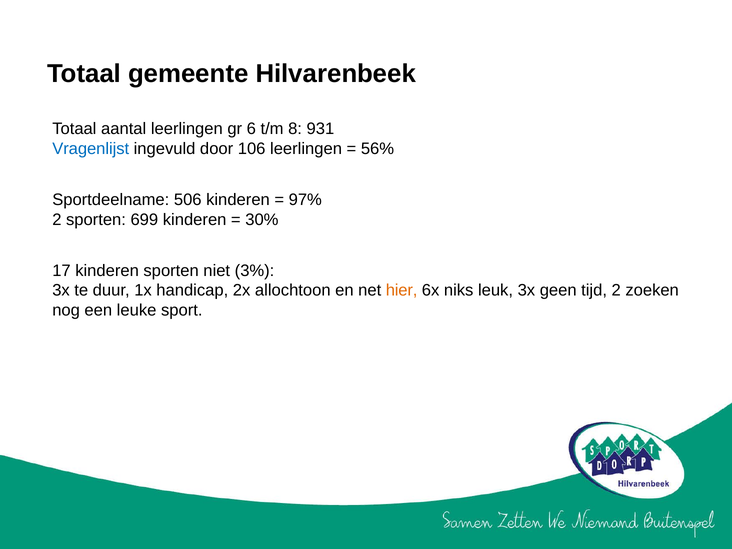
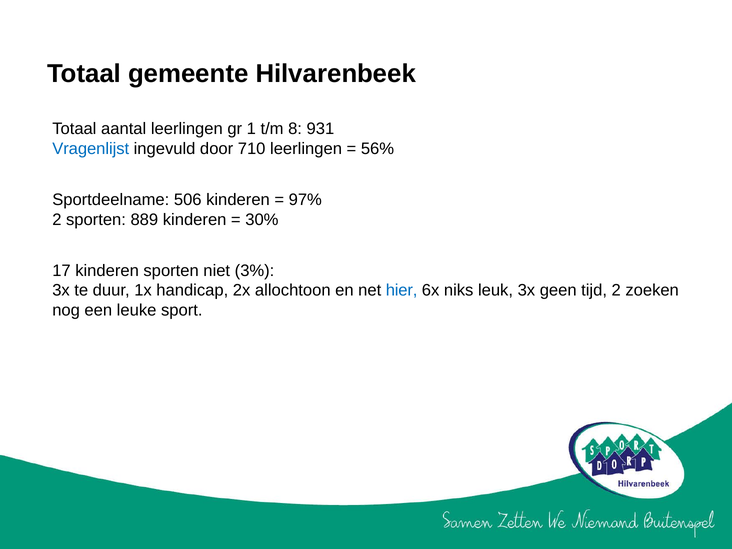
6: 6 -> 1 (251, 129)
106: 106 -> 710 (252, 149)
699: 699 -> 889 (144, 220)
hier colour: orange -> blue (402, 290)
